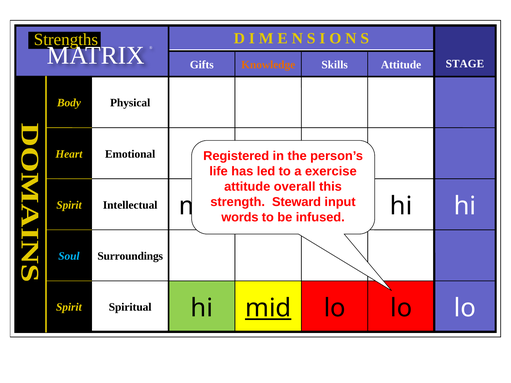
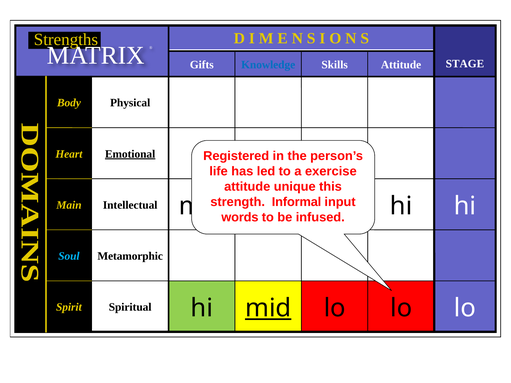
Knowledge colour: orange -> blue (268, 65)
Emotional underline: none -> present (130, 154)
overall: overall -> unique (295, 187)
Steward: Steward -> Informal (297, 202)
Spirit: Spirit -> Main (69, 205)
Surroundings: Surroundings -> Metamorphic (130, 256)
